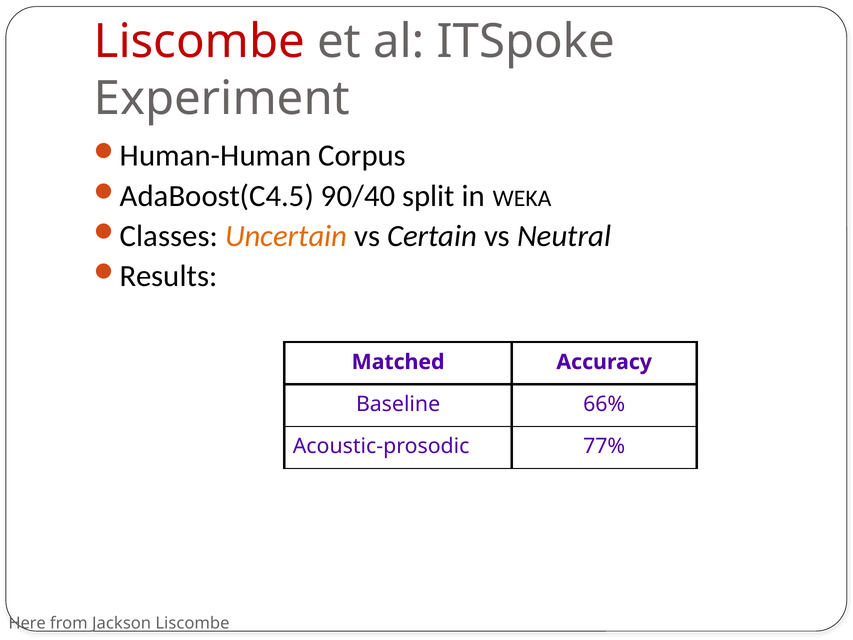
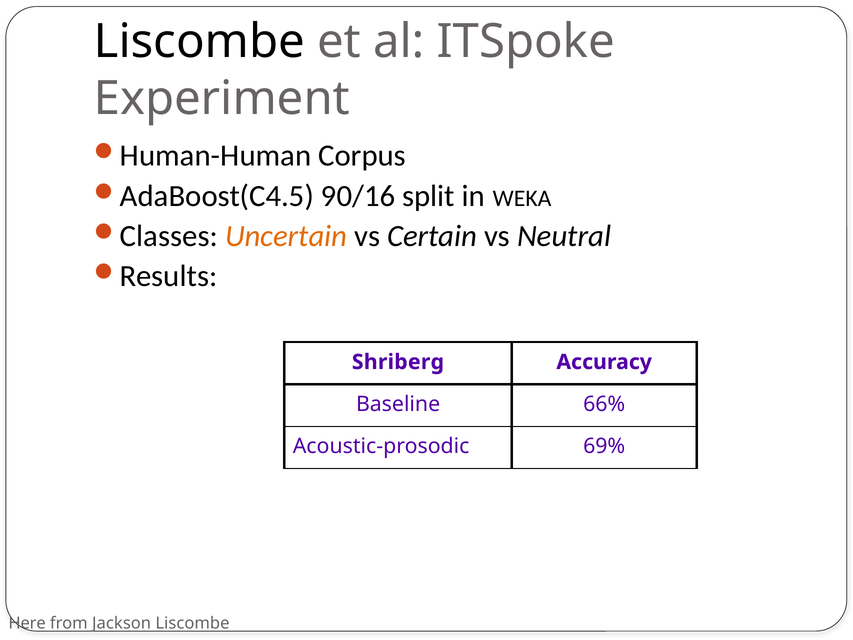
Liscombe colour: red -> black (199, 42)
90/40: 90/40 -> 90/16 (358, 196)
Matched: Matched -> Shriberg (398, 362)
77%: 77% -> 69% (604, 446)
